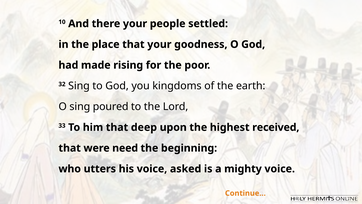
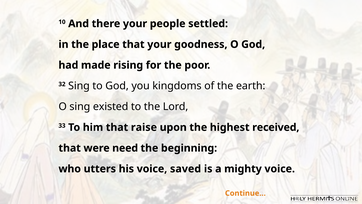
poured: poured -> existed (111, 106)
deep: deep -> raise (144, 127)
asked: asked -> saved (186, 169)
